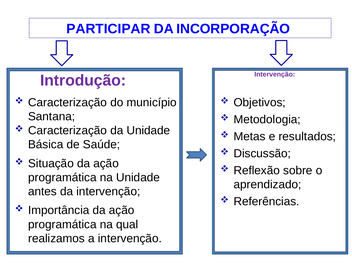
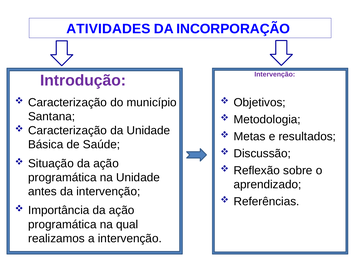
PARTICIPAR: PARTICIPAR -> ATIVIDADES (108, 29)
